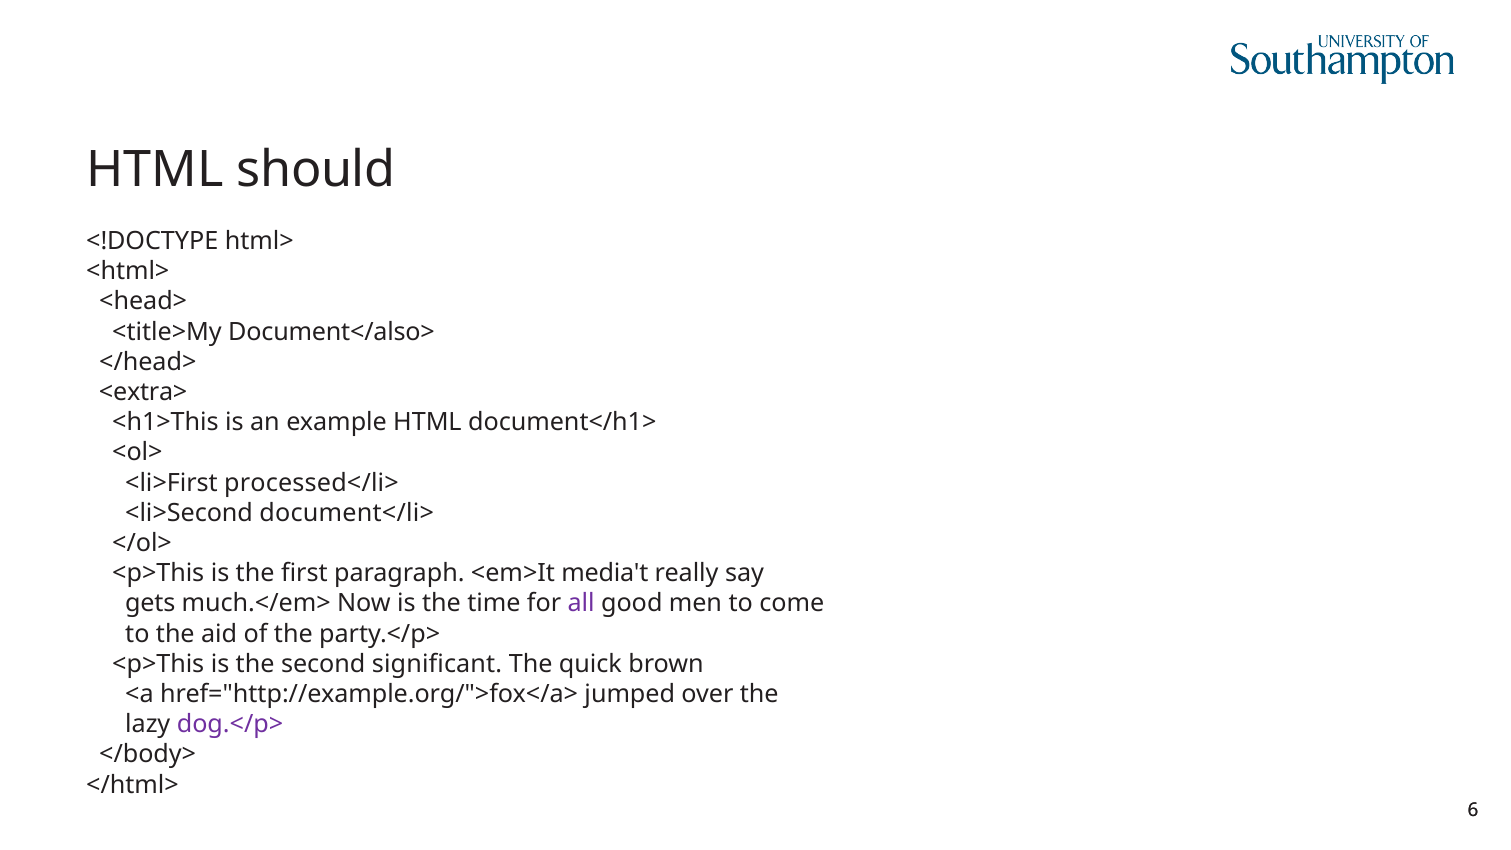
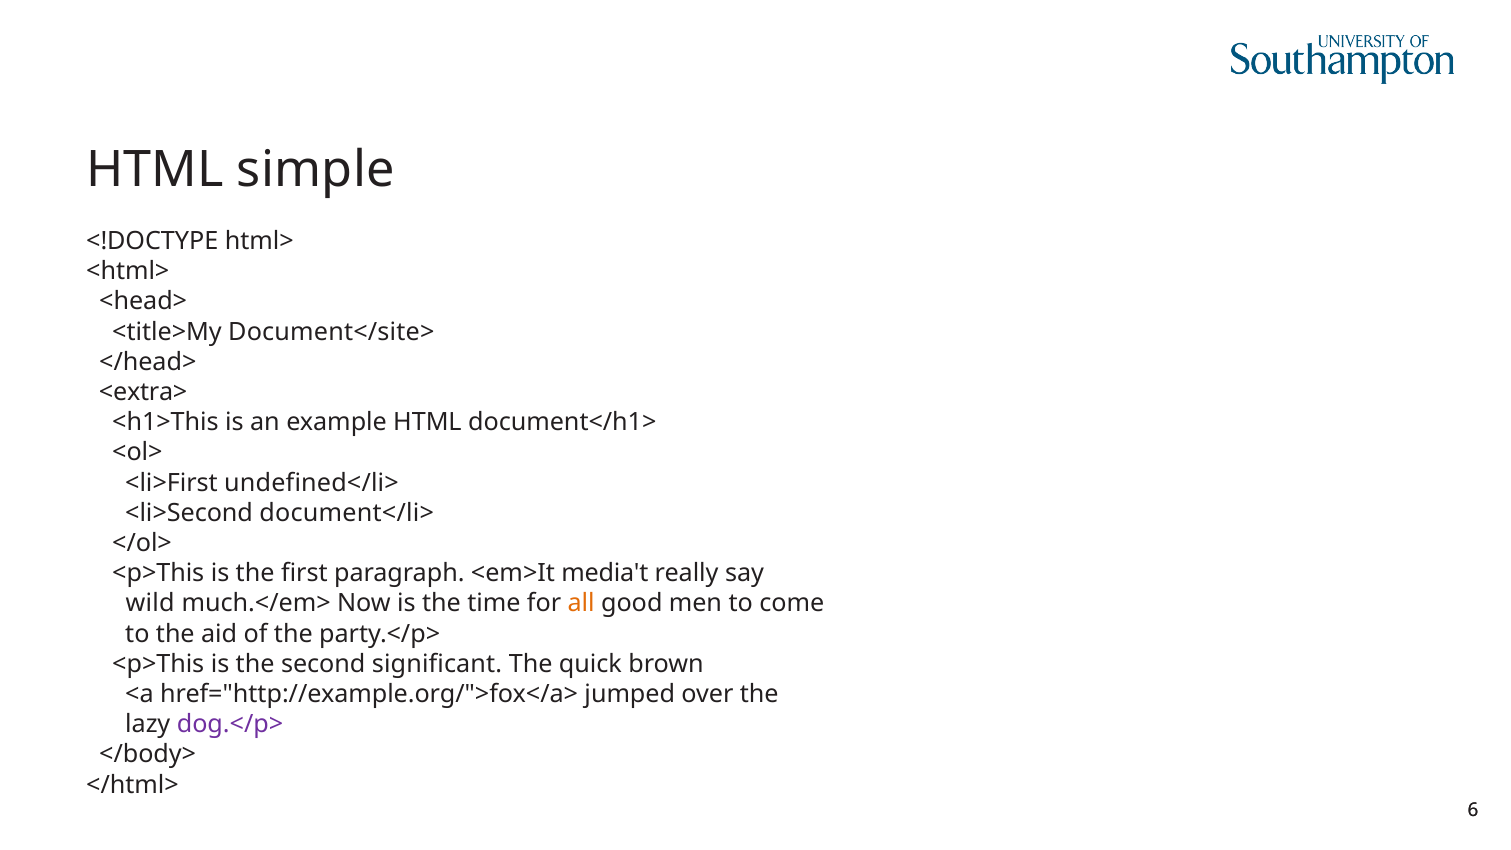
should: should -> simple (316, 170)
Document</also>: Document</also> -> Document</site> (331, 332)
processed</li>: processed</li> -> undefined</li> (311, 483)
gets: gets -> wild (150, 604)
all colour: purple -> orange (581, 604)
